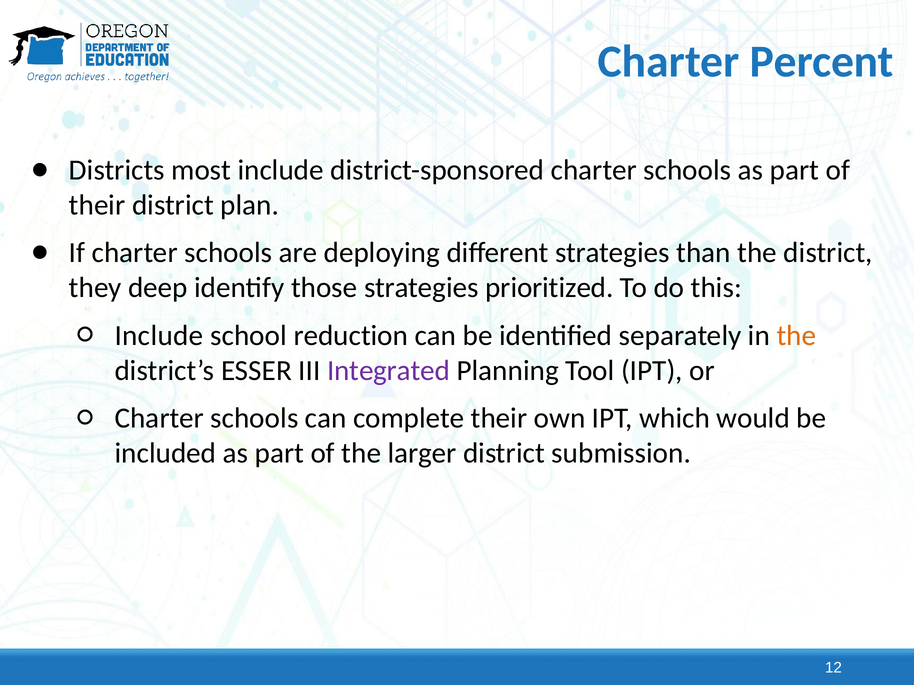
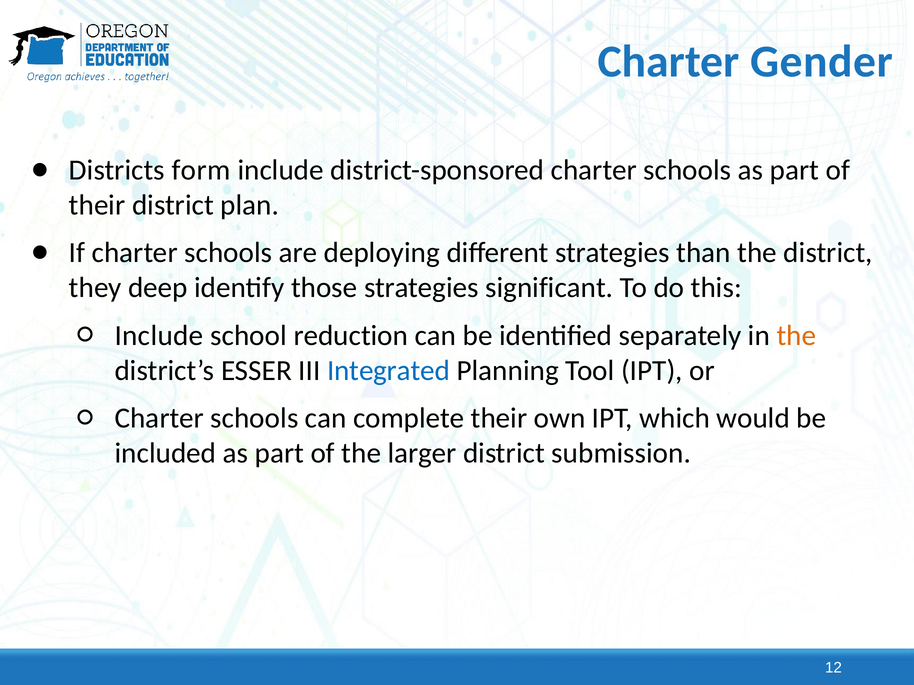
Percent: Percent -> Gender (821, 61)
most: most -> form (201, 170)
prioritized: prioritized -> significant (549, 288)
Integrated colour: purple -> blue (389, 371)
